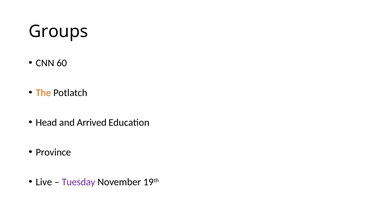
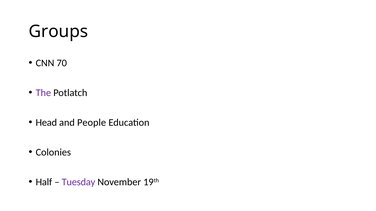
60: 60 -> 70 (62, 63)
The colour: orange -> purple (43, 93)
Arrived: Arrived -> People (92, 123)
Province: Province -> Colonies (53, 153)
Live: Live -> Half (44, 182)
